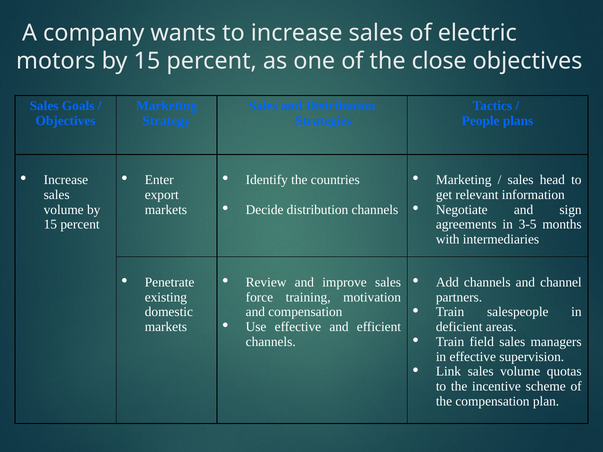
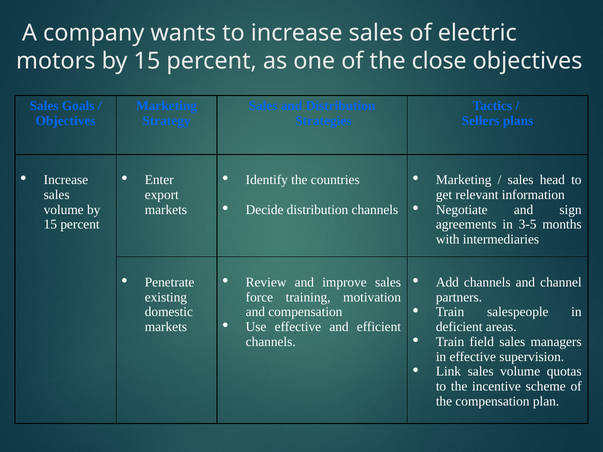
People: People -> Sellers (481, 121)
